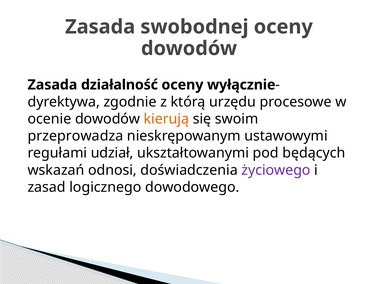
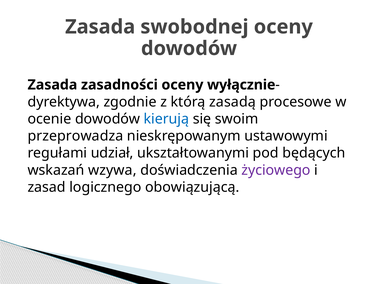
działalność: działalność -> zasadności (119, 85)
urzędu: urzędu -> zasadą (232, 102)
kierują colour: orange -> blue (166, 119)
odnosi: odnosi -> wzywa (112, 170)
dowodowego: dowodowego -> obowiązującą (192, 187)
